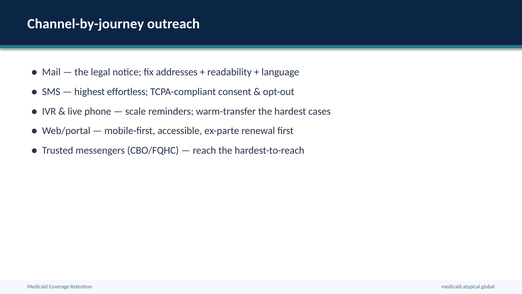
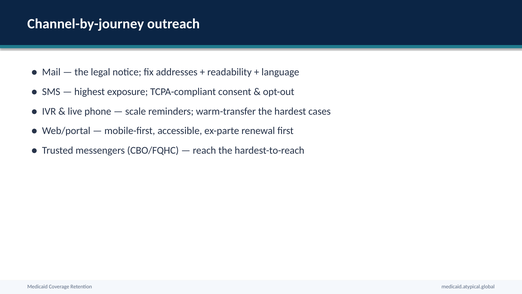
effortless: effortless -> exposure (128, 92)
